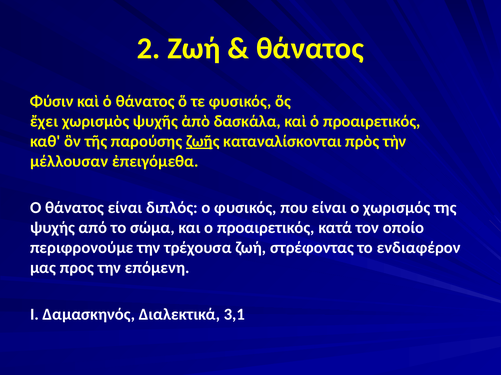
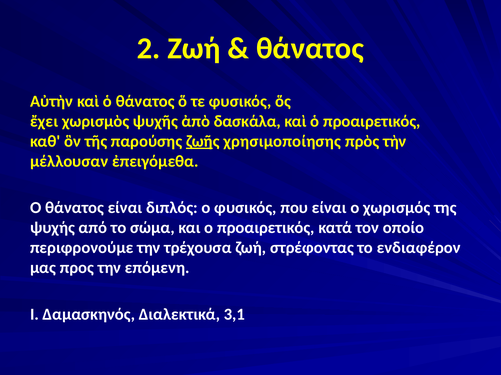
Φύσιν: Φύσιν -> Αὐτὴν (52, 101)
καταναλίσκονται: καταναλίσκονται -> χρησιμοποίησης (282, 141)
